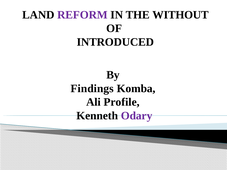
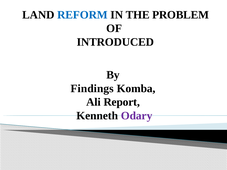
REFORM colour: purple -> blue (82, 15)
WITHOUT: WITHOUT -> PROBLEM (181, 15)
Profile: Profile -> Report (122, 102)
